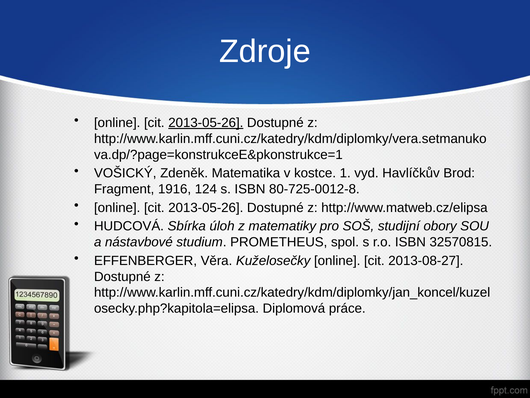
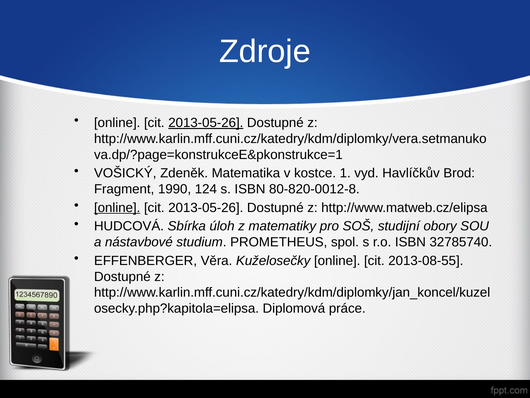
1916: 1916 -> 1990 (175, 189)
80-725-0012-8: 80-725-0012-8 -> 80-820-0012-8 (314, 189)
online underline: none -> present (117, 207)
32570815: 32570815 -> 32785740 (461, 242)
2013-08-27: 2013-08-27 -> 2013-08-55 (426, 260)
